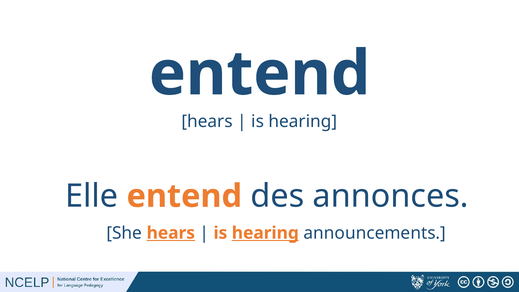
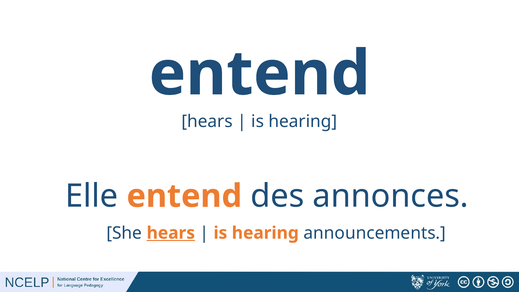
hearing underline: present -> none (265, 233)
